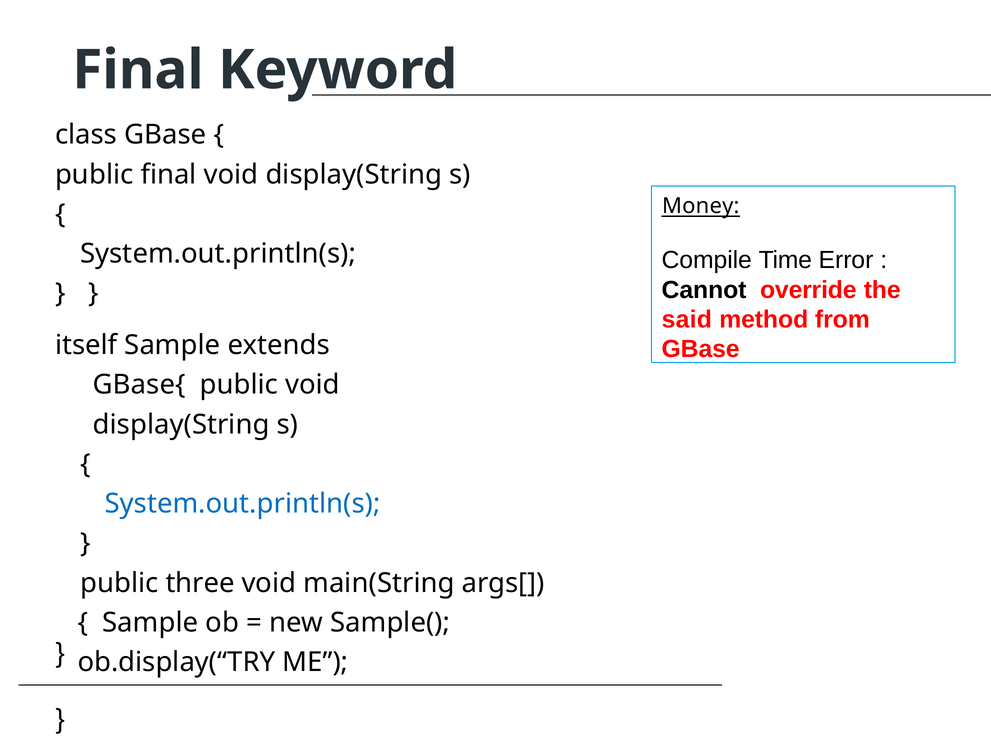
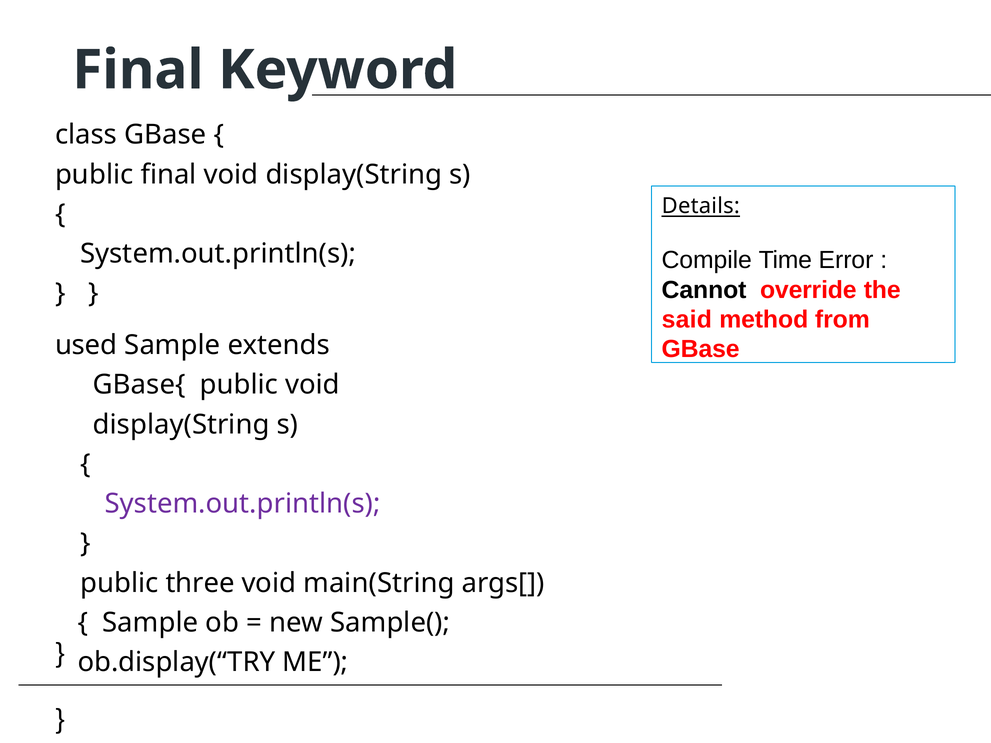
Money: Money -> Details (701, 206)
itself: itself -> used (86, 345)
System.out.println(s colour: blue -> purple (243, 504)
